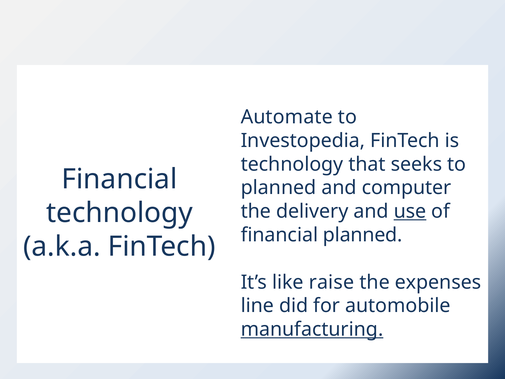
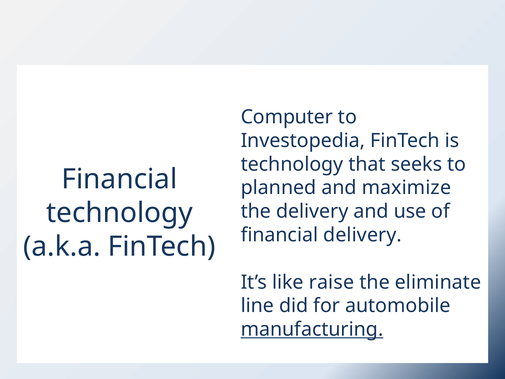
Automate: Automate -> Computer (287, 117)
computer: computer -> maximize (406, 188)
use underline: present -> none (410, 211)
financial planned: planned -> delivery (363, 235)
expenses: expenses -> eliminate (438, 282)
